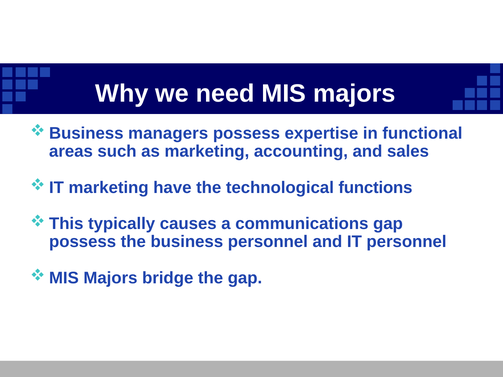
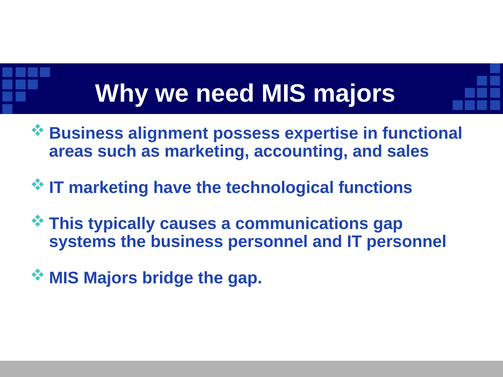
managers: managers -> alignment (168, 133)
possess: possess -> systems (83, 242)
